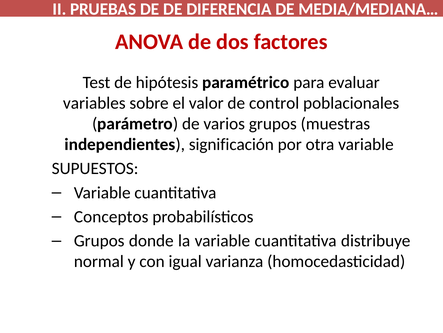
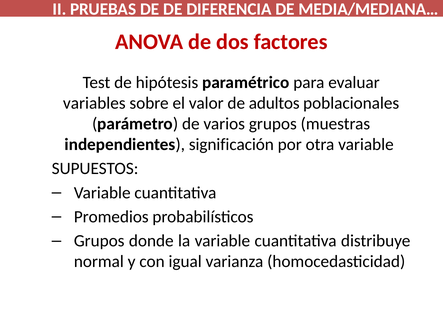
control: control -> adultos (274, 103)
Conceptos: Conceptos -> Promedios (111, 216)
